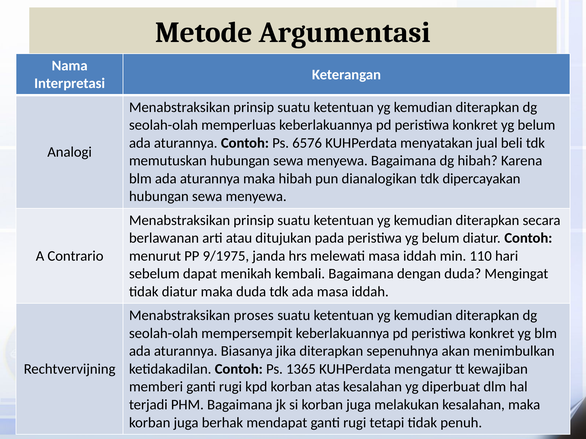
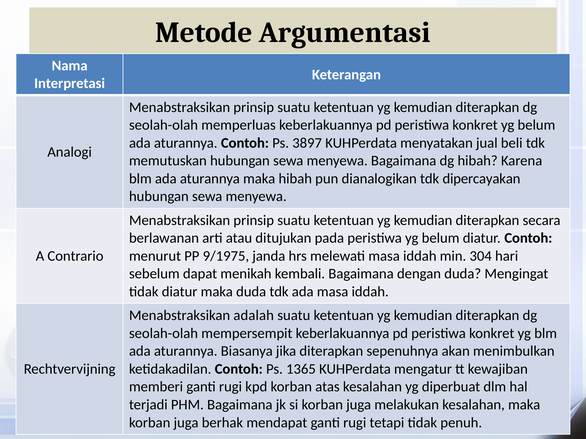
6576: 6576 -> 3897 (307, 143)
110: 110 -> 304 (481, 256)
proses: proses -> adalah (254, 316)
